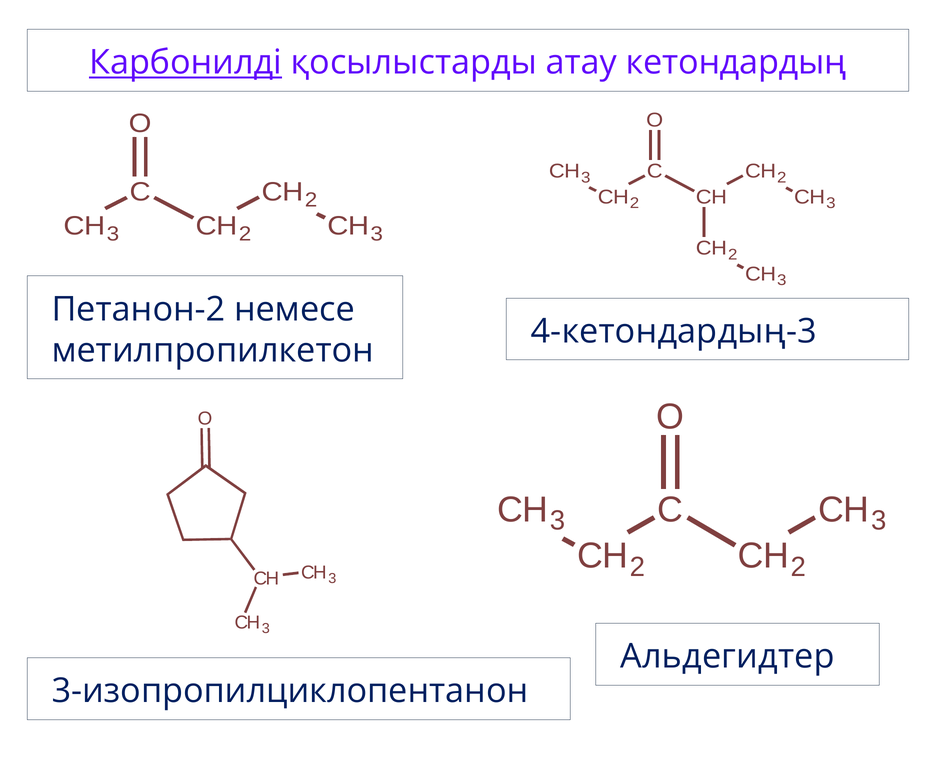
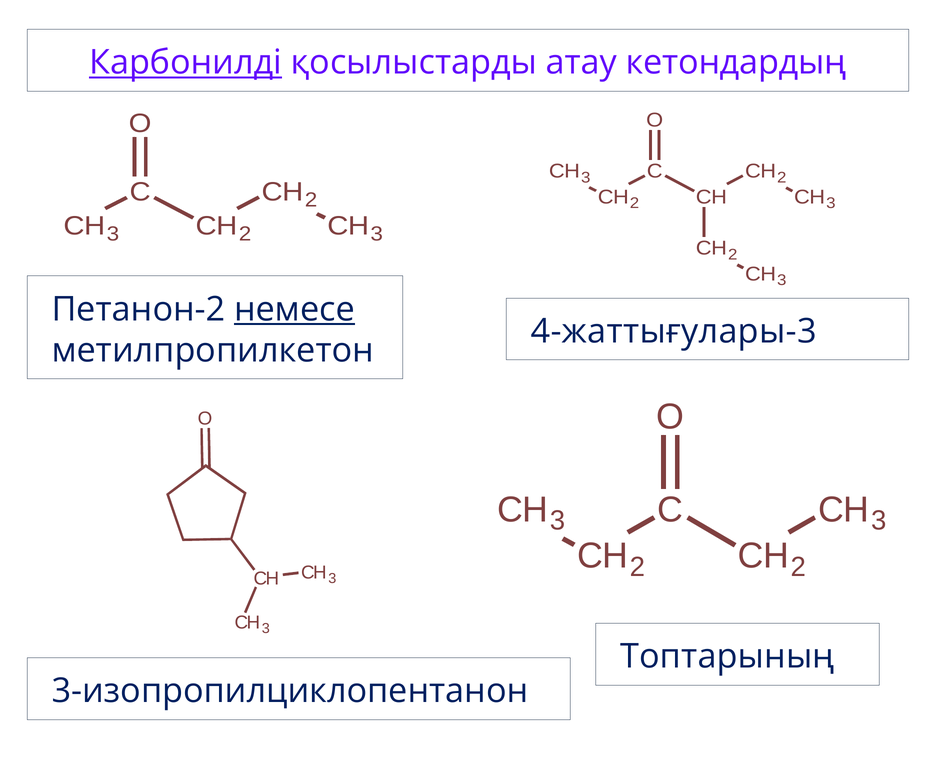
немесе underline: none -> present (294, 309)
4-кетондардың-3: 4-кетондардың-3 -> 4-жаттығулары-3 (674, 331)
Альдегидтер: Альдегидтер -> Топтарының (727, 657)
